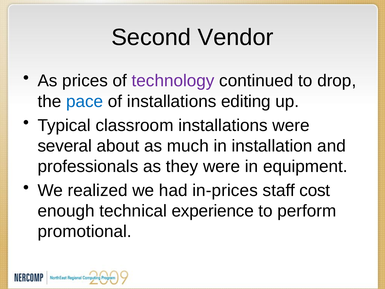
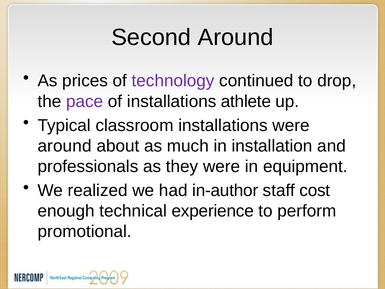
Second Vendor: Vendor -> Around (236, 37)
pace colour: blue -> purple (85, 101)
editing: editing -> athlete (246, 101)
several: several -> around (65, 146)
in-prices: in-prices -> in-author (225, 190)
